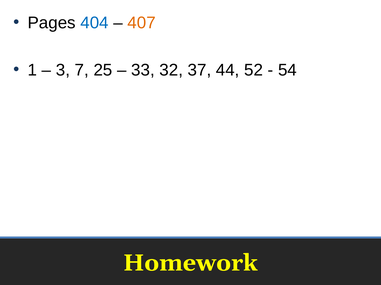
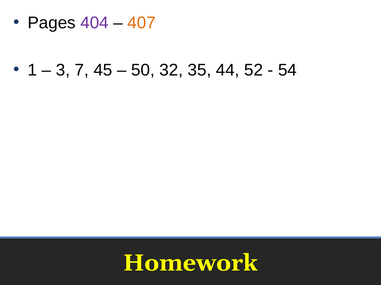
404 colour: blue -> purple (94, 23)
25: 25 -> 45 (103, 70)
33: 33 -> 50 (143, 70)
37: 37 -> 35 (199, 70)
